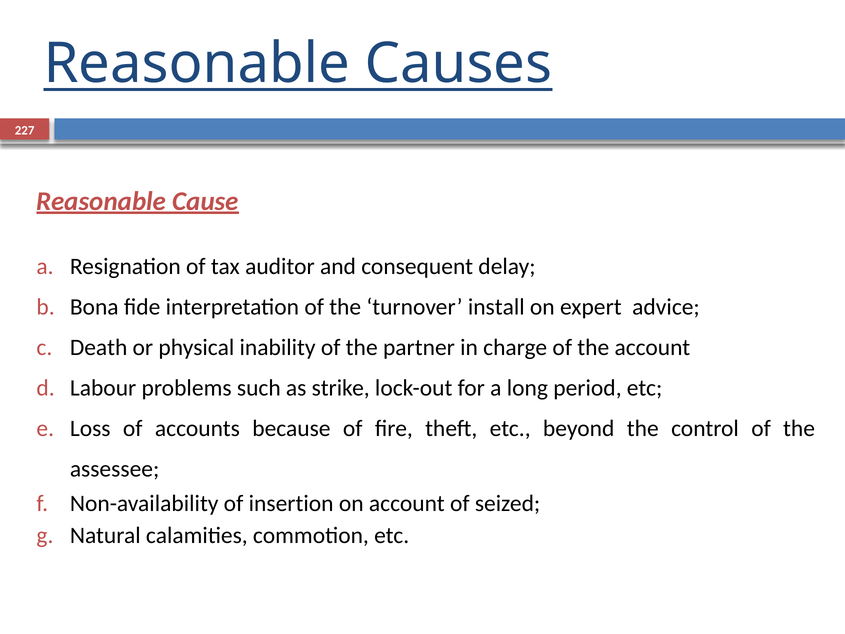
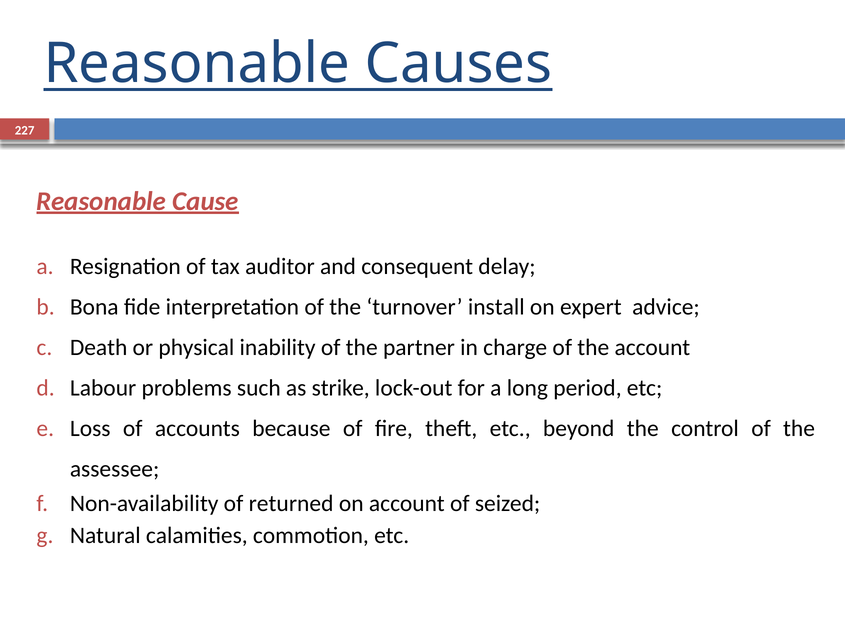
insertion: insertion -> returned (291, 503)
